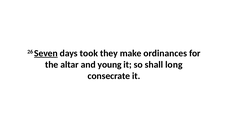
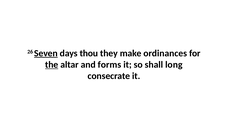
took: took -> thou (89, 53)
the underline: none -> present (52, 65)
young: young -> forms (109, 65)
